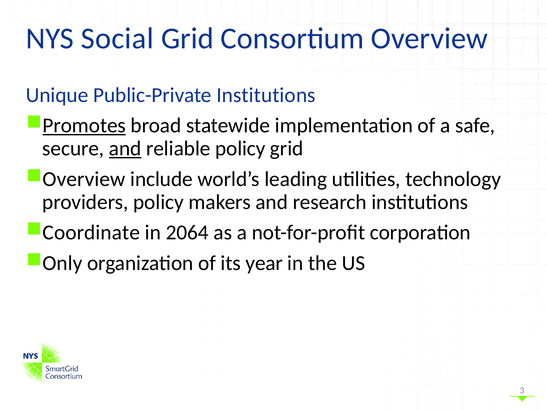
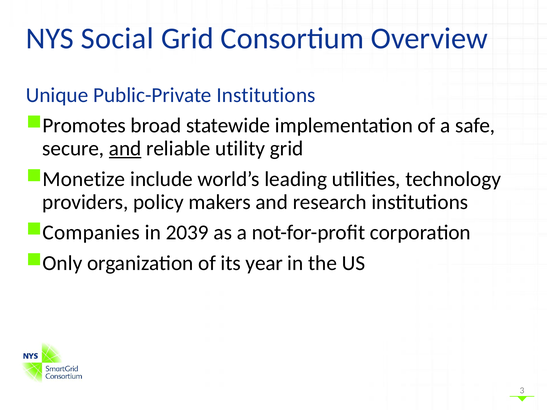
Promotes underline: present -> none (84, 126)
reliable policy: policy -> utility (240, 149)
Overview: Overview -> Monetize (84, 179)
Coordinate: Coordinate -> Companies (91, 233)
2064: 2064 -> 2039 (187, 233)
